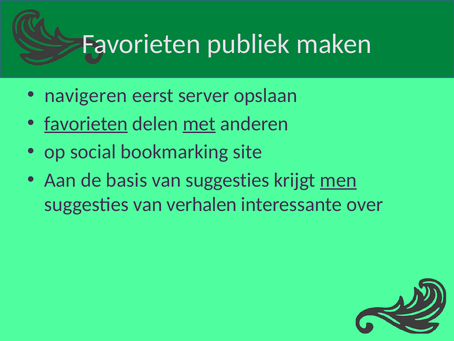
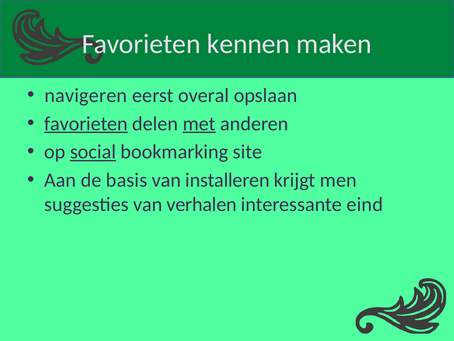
publiek: publiek -> kennen (249, 44)
server: server -> overal (204, 95)
social underline: none -> present (93, 152)
van suggesties: suggesties -> installeren (227, 180)
men underline: present -> none (338, 180)
over: over -> eind (365, 204)
